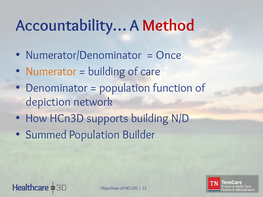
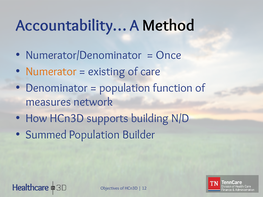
Method colour: red -> black (168, 25)
building: building -> existing (107, 72)
depiction: depiction -> measures (48, 102)
